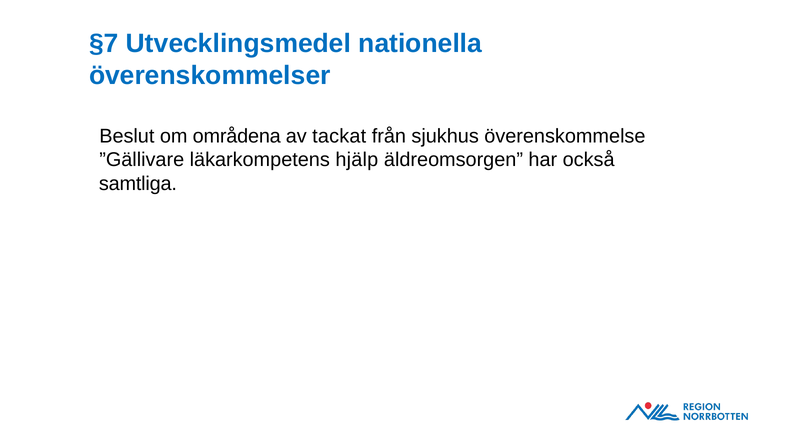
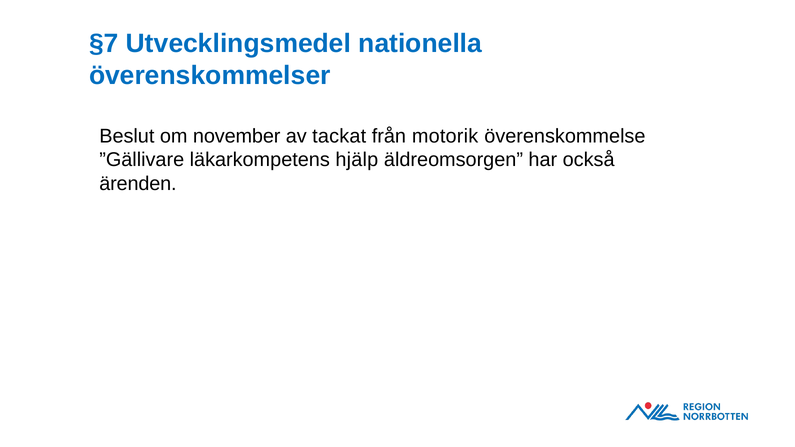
områdena: områdena -> november (237, 136)
sjukhus: sjukhus -> motorik (445, 136)
samtliga: samtliga -> ärenden (138, 184)
